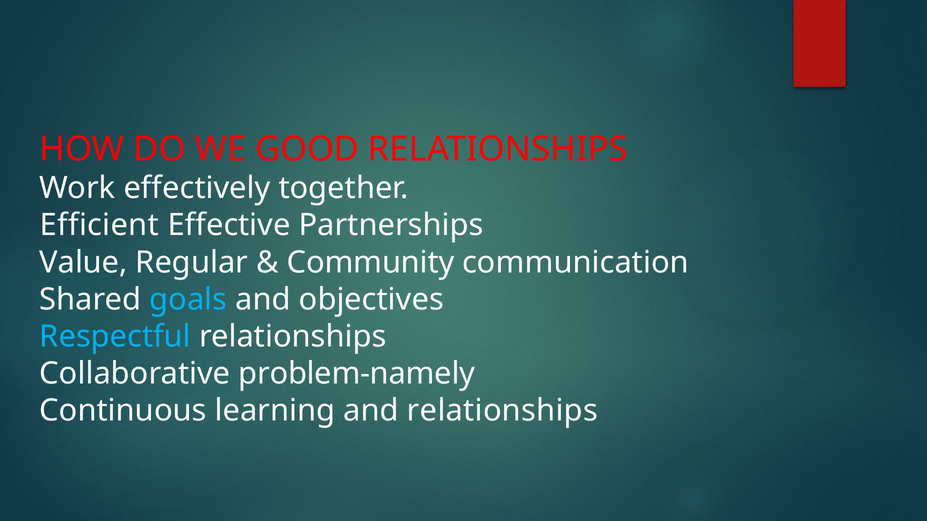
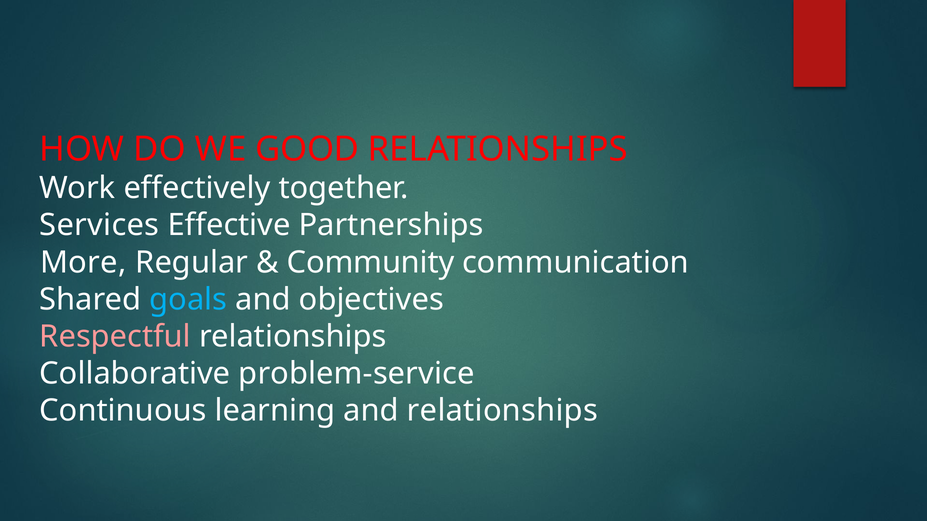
Efficient: Efficient -> Services (99, 225)
Value: Value -> More (83, 263)
Respectful colour: light blue -> pink (115, 337)
problem-namely: problem-namely -> problem-service (357, 374)
